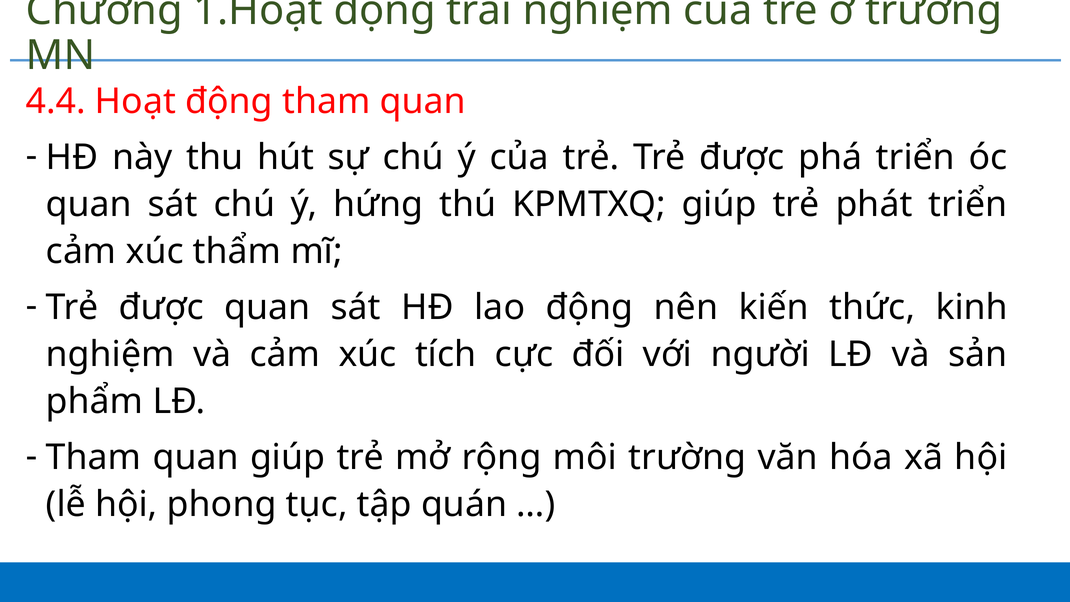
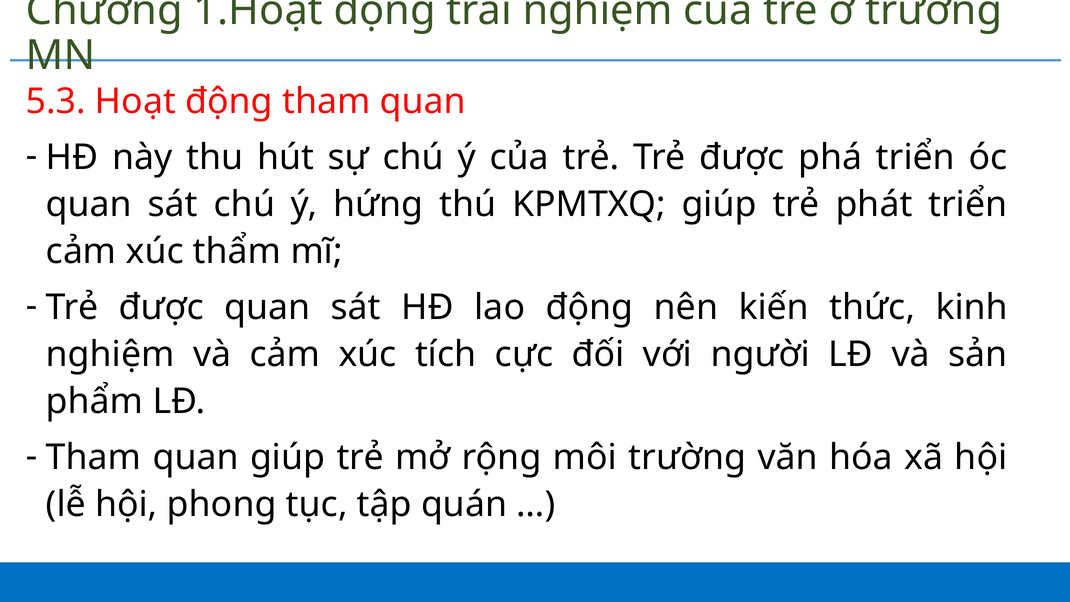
4.4: 4.4 -> 5.3 (56, 101)
